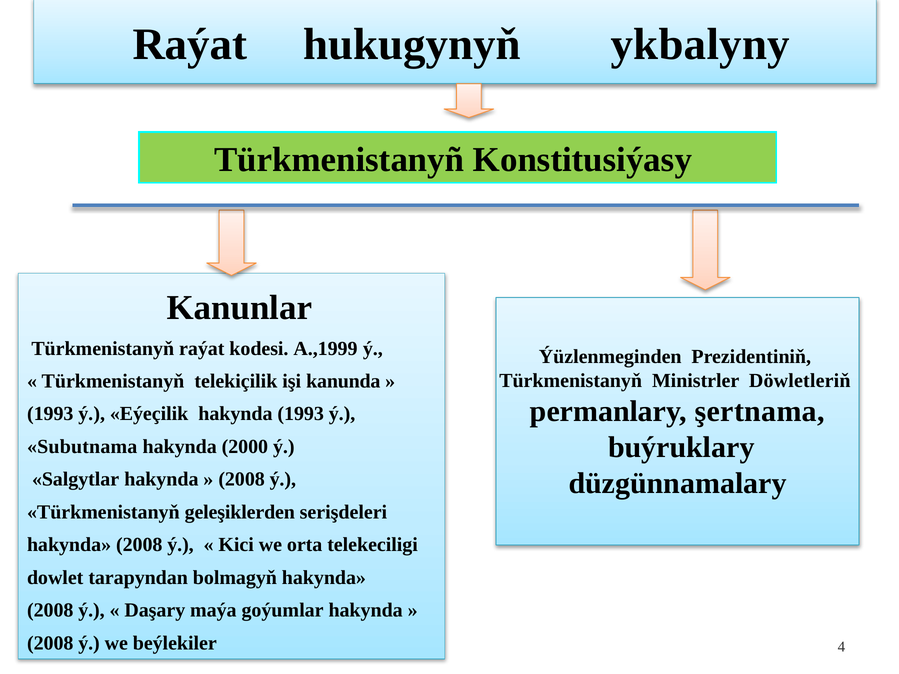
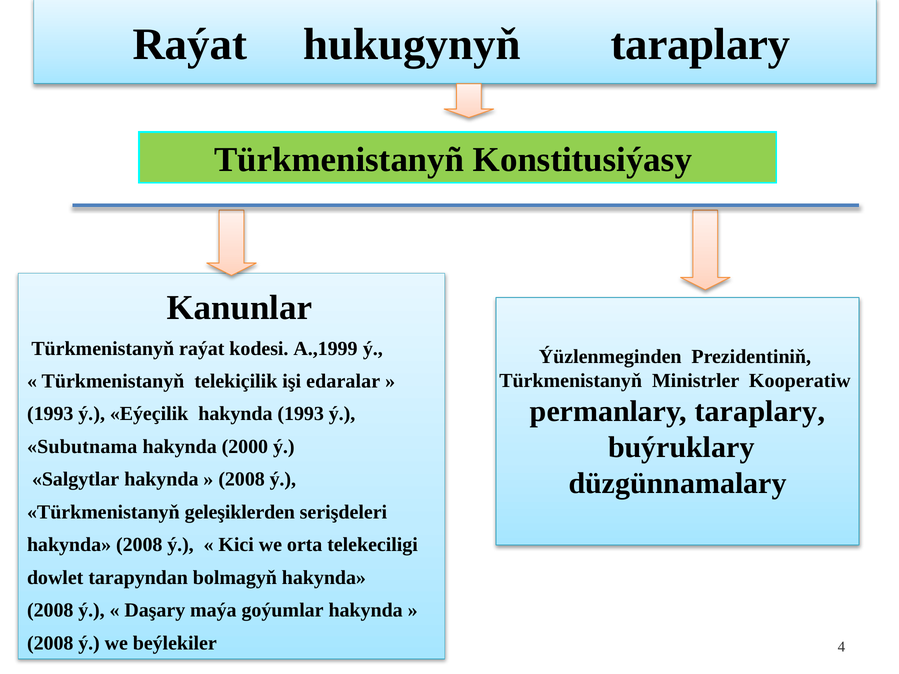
hukugynyň ykbalyny: ykbalyny -> taraplary (701, 44)
Döwletleriň: Döwletleriň -> Kooperatiw (800, 381)
kanunda: kanunda -> edaralar (343, 381)
permanlary şertnama: şertnama -> taraplary (760, 412)
